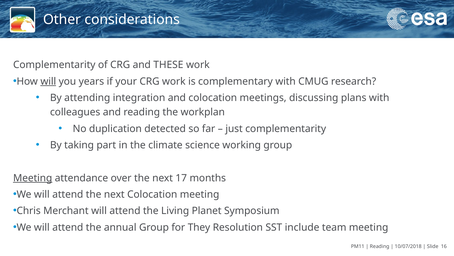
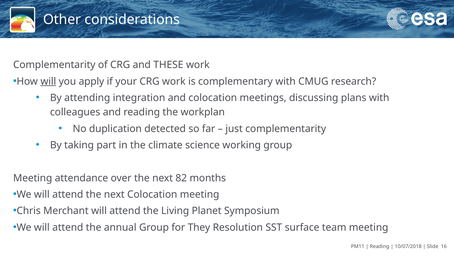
years: years -> apply (91, 81)
Meeting underline: present -> none (33, 178)
17: 17 -> 82 (181, 178)
include: include -> surface (302, 227)
